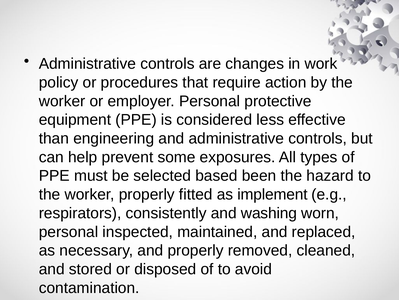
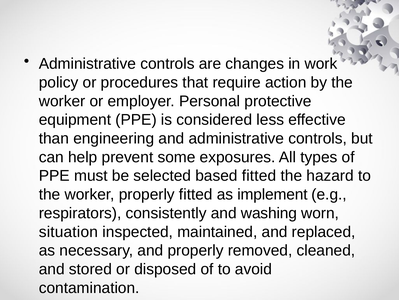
based been: been -> fitted (259, 175)
personal: personal -> situation (68, 231)
